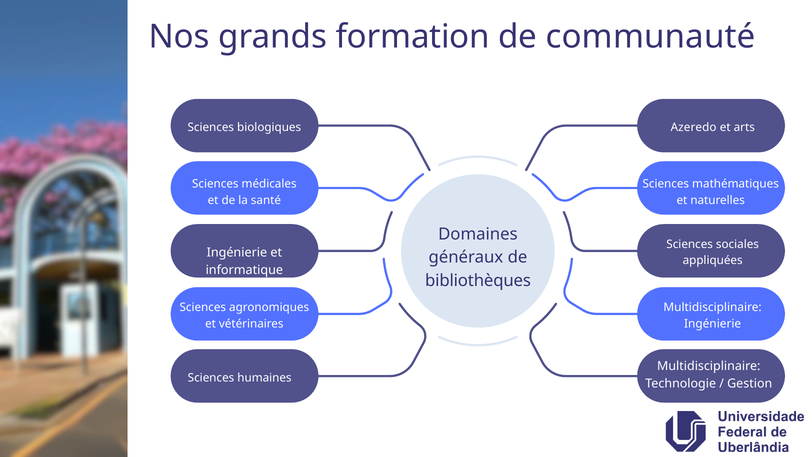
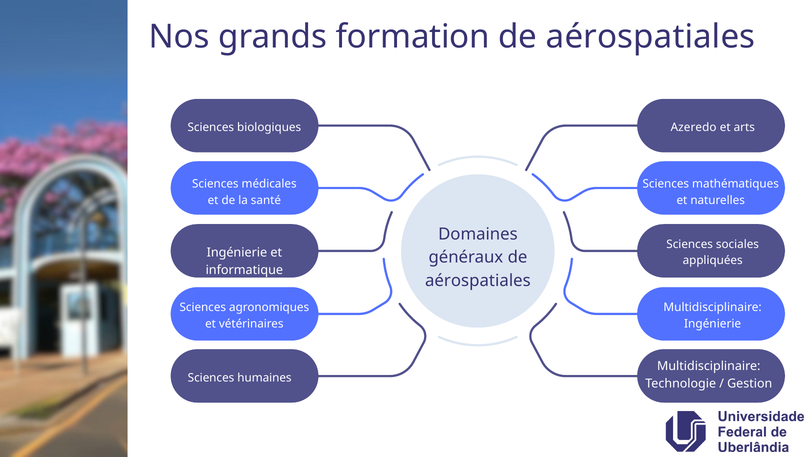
communauté: communauté -> aérospatiales (651, 37)
bibliothèques: bibliothèques -> aérospatiales (478, 281)
